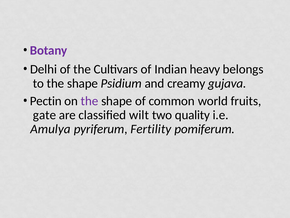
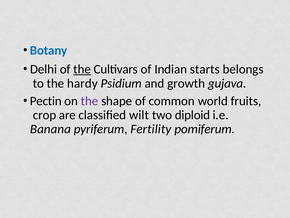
Botany colour: purple -> blue (49, 50)
the underline: none -> present (82, 69)
heavy: heavy -> starts (205, 69)
to the shape: shape -> hardy (82, 83)
creamy: creamy -> growth (186, 83)
gate: gate -> crop (45, 115)
quality: quality -> diploid (192, 115)
Amulya: Amulya -> Banana (50, 129)
